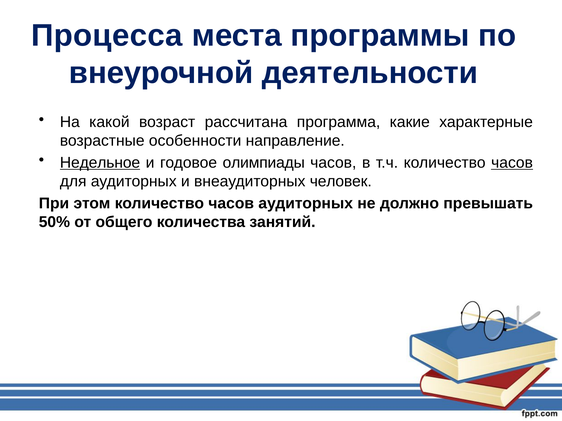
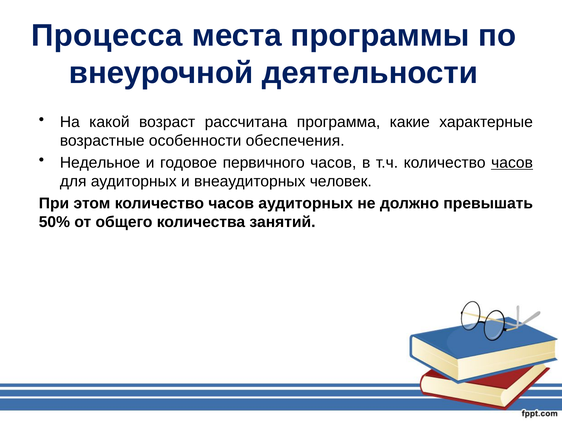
направление: направление -> обеспечения (295, 141)
Недельное underline: present -> none (100, 163)
олимпиады: олимпиады -> первичного (264, 163)
